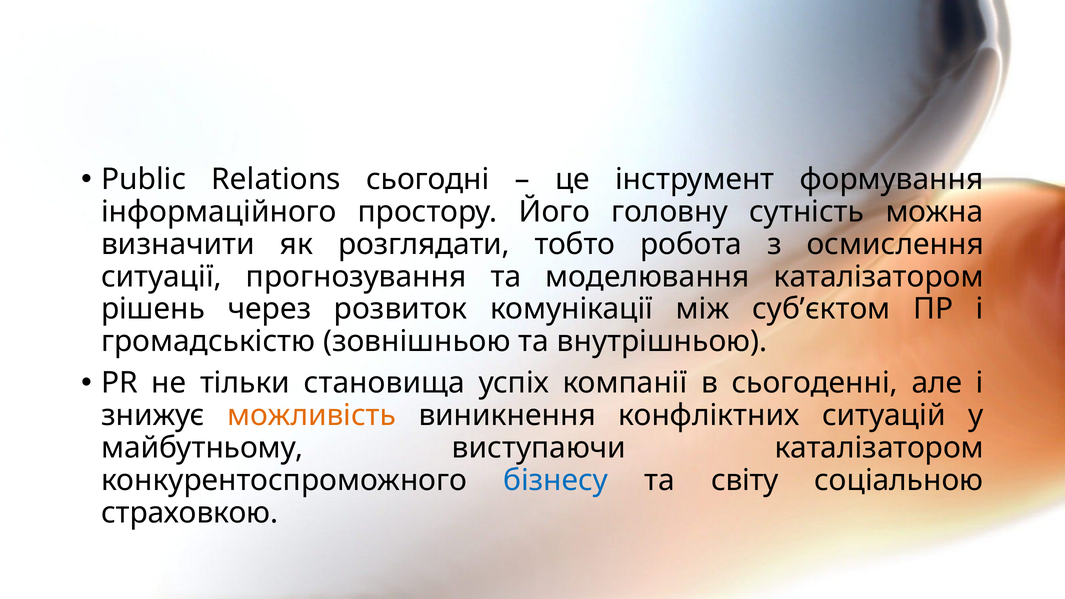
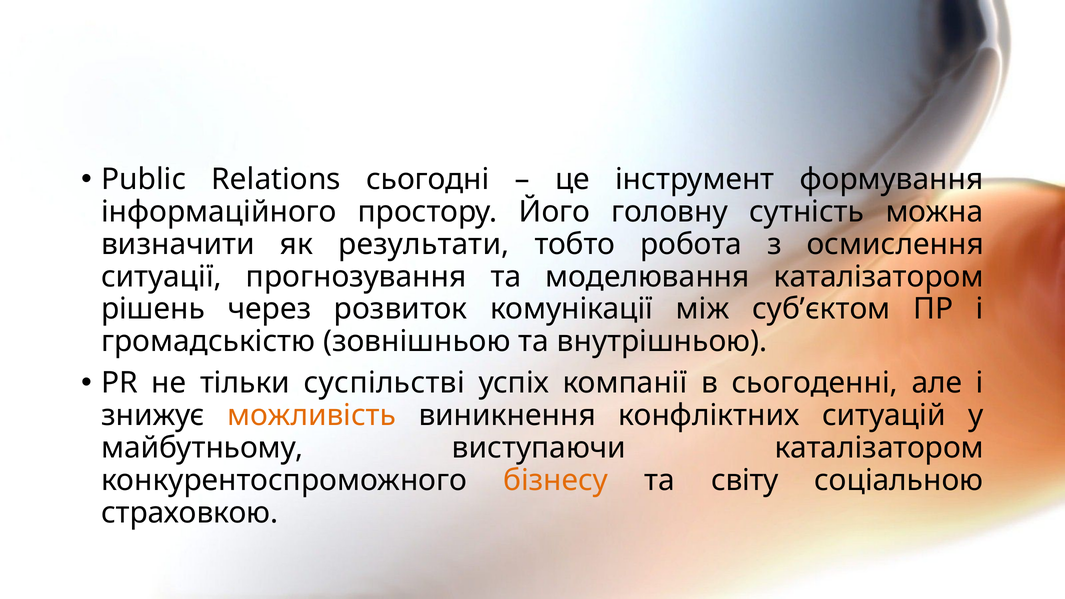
розглядати: розглядати -> результати (424, 244)
становища: становища -> суспільстві (384, 383)
бізнесу colour: blue -> orange (556, 480)
